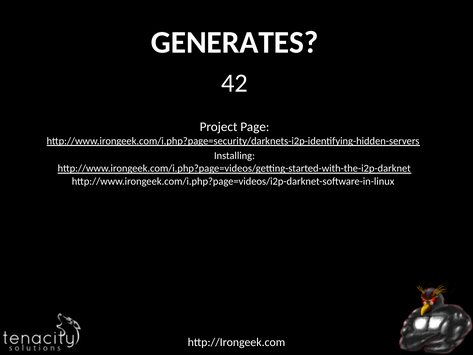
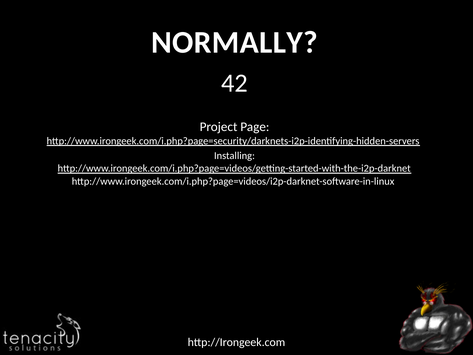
GENERATES: GENERATES -> NORMALLY (234, 42)
